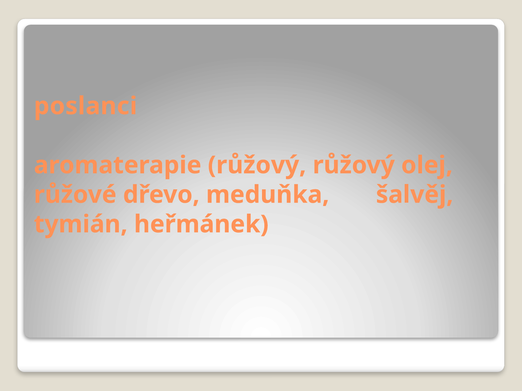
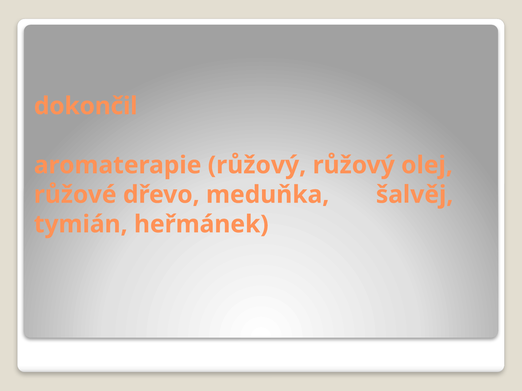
poslanci: poslanci -> dokončil (86, 106)
